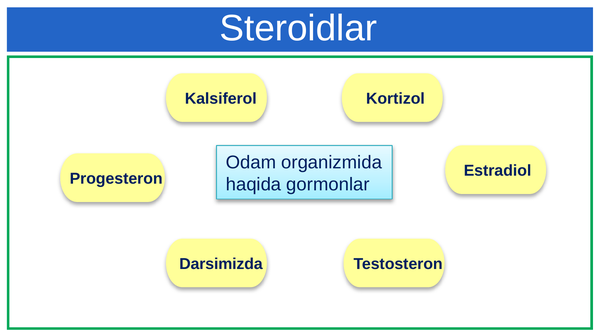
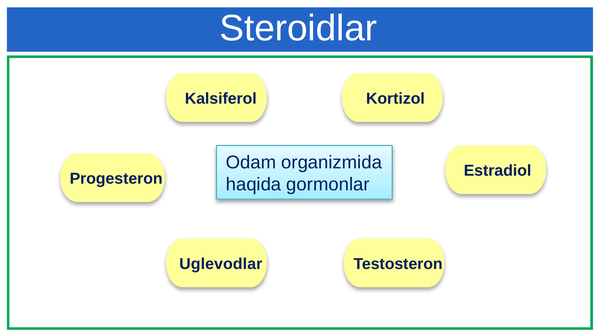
Darsimizda: Darsimizda -> Uglevodlar (221, 264)
